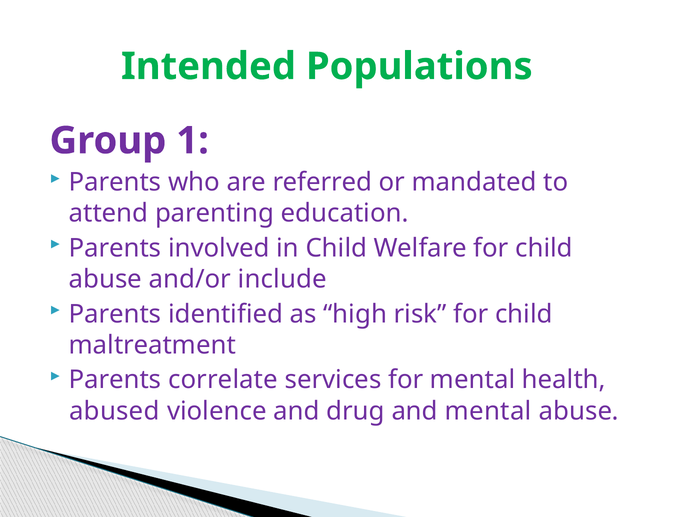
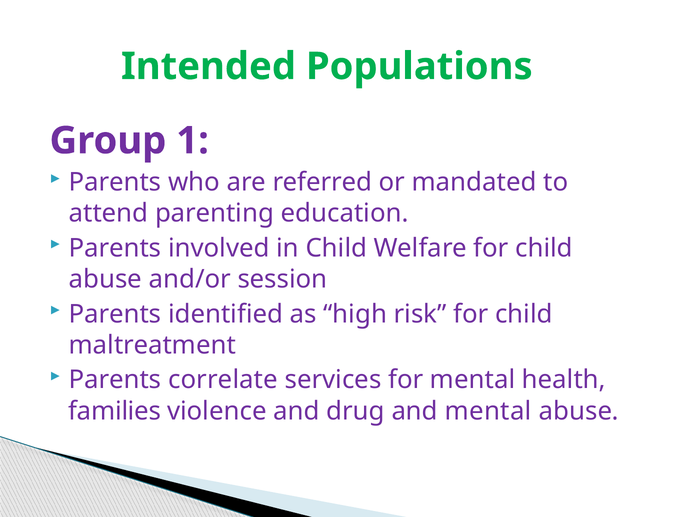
include: include -> session (282, 279)
abused: abused -> families (115, 411)
